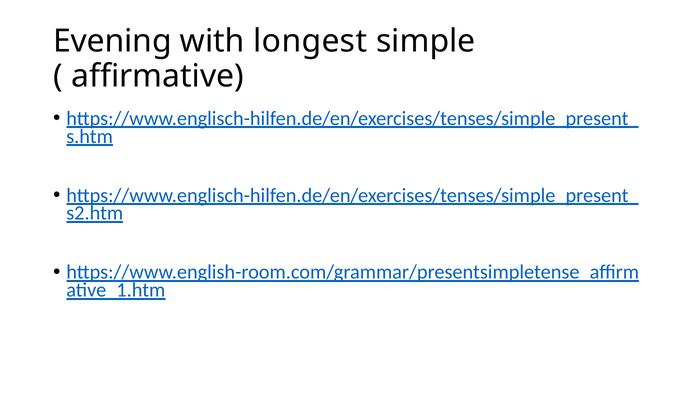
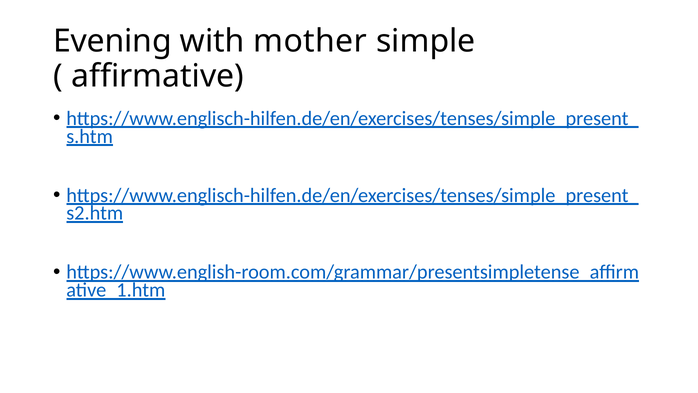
longest: longest -> mother (310, 41)
